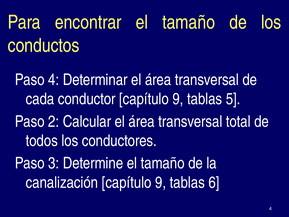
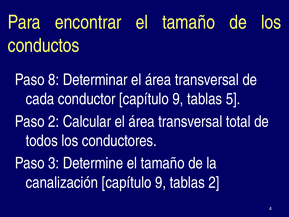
Paso 4: 4 -> 8 (54, 80)
tablas 6: 6 -> 2 (214, 182)
